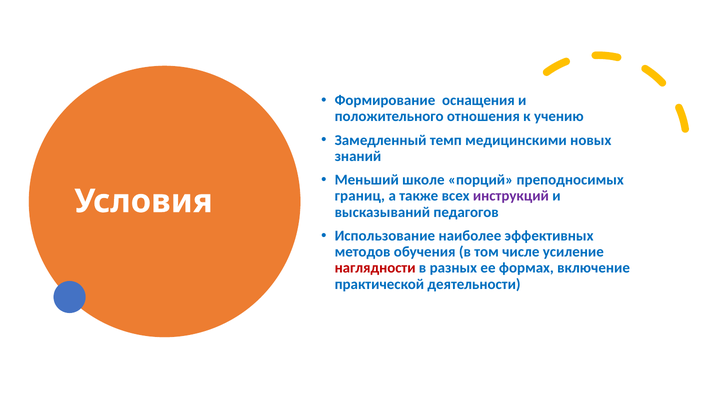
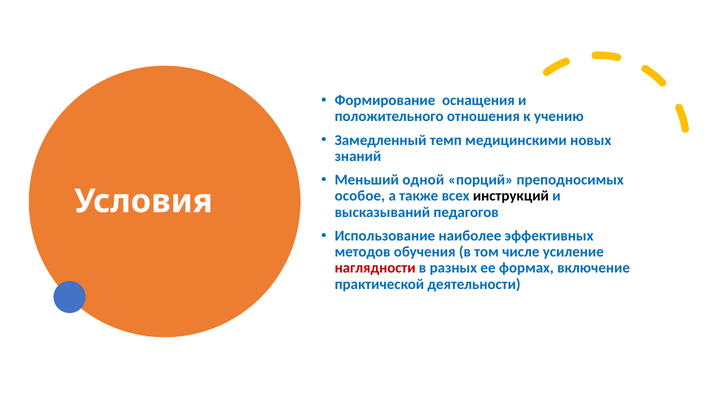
школе: школе -> одной (423, 180)
границ: границ -> особое (360, 196)
инструкций colour: purple -> black (511, 196)
